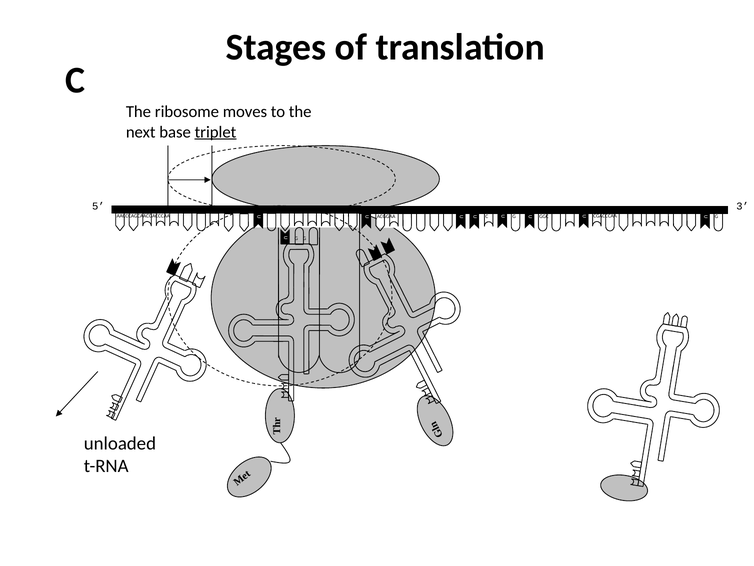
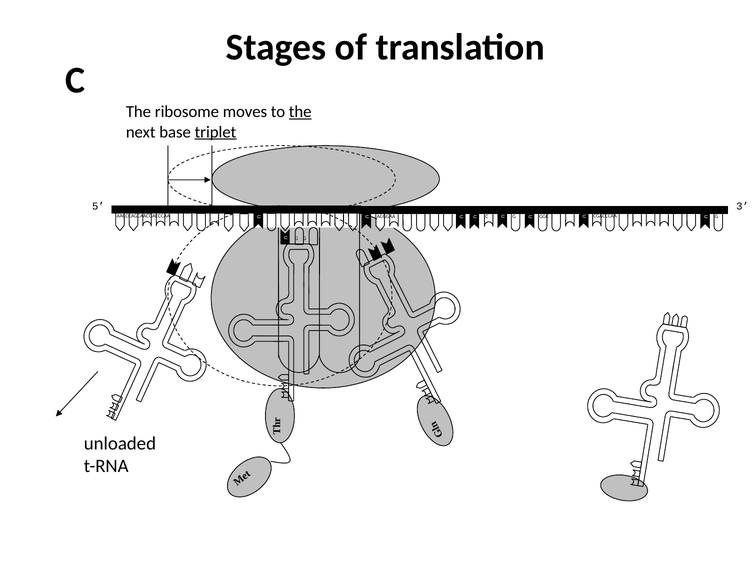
the underline: none -> present (300, 112)
